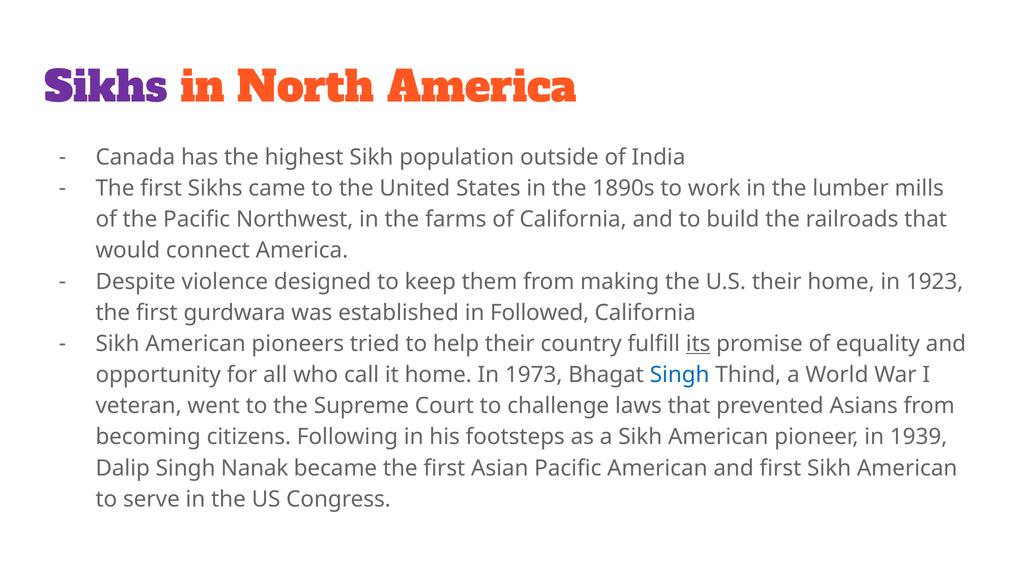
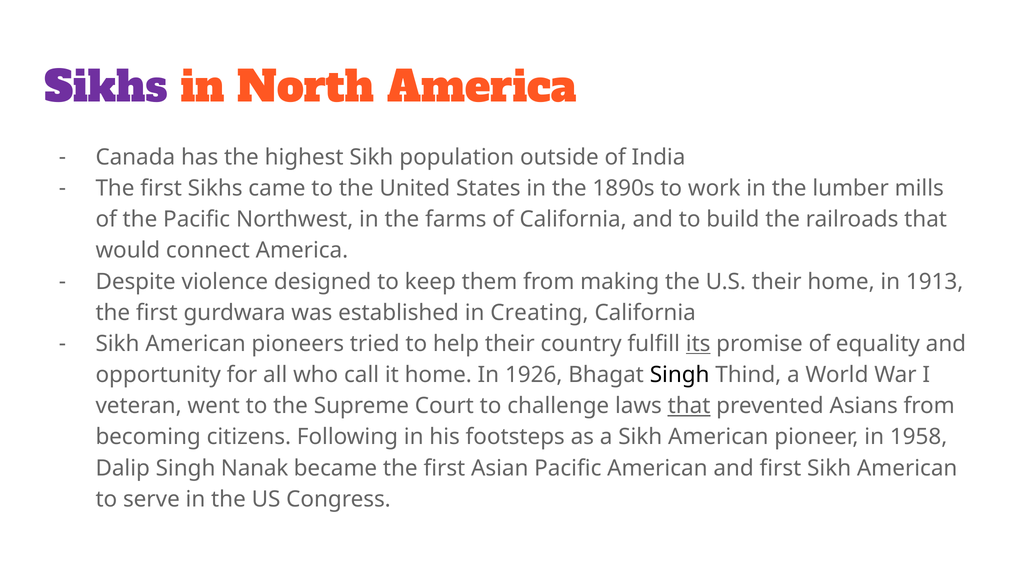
1923: 1923 -> 1913 (935, 282)
Followed: Followed -> Creating (539, 313)
1973: 1973 -> 1926 (534, 375)
Singh colour: blue -> black (680, 375)
that underline: none -> present (689, 406)
1939: 1939 -> 1958 (919, 437)
